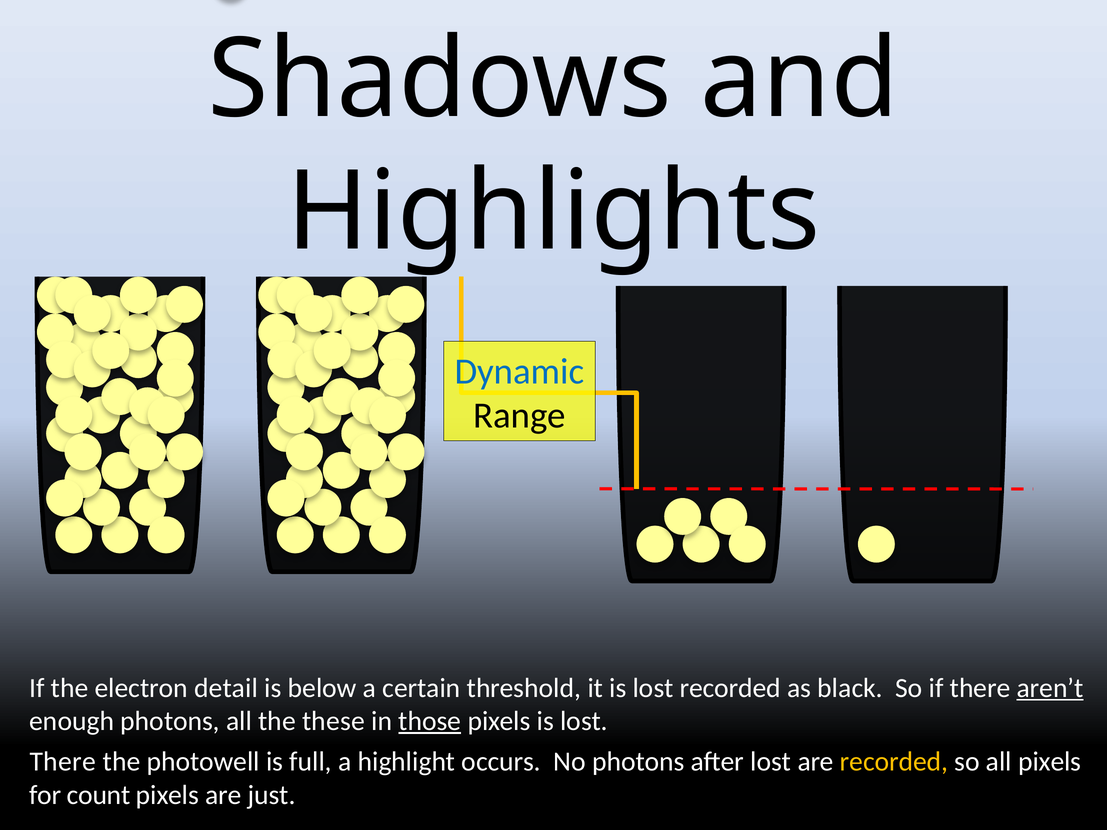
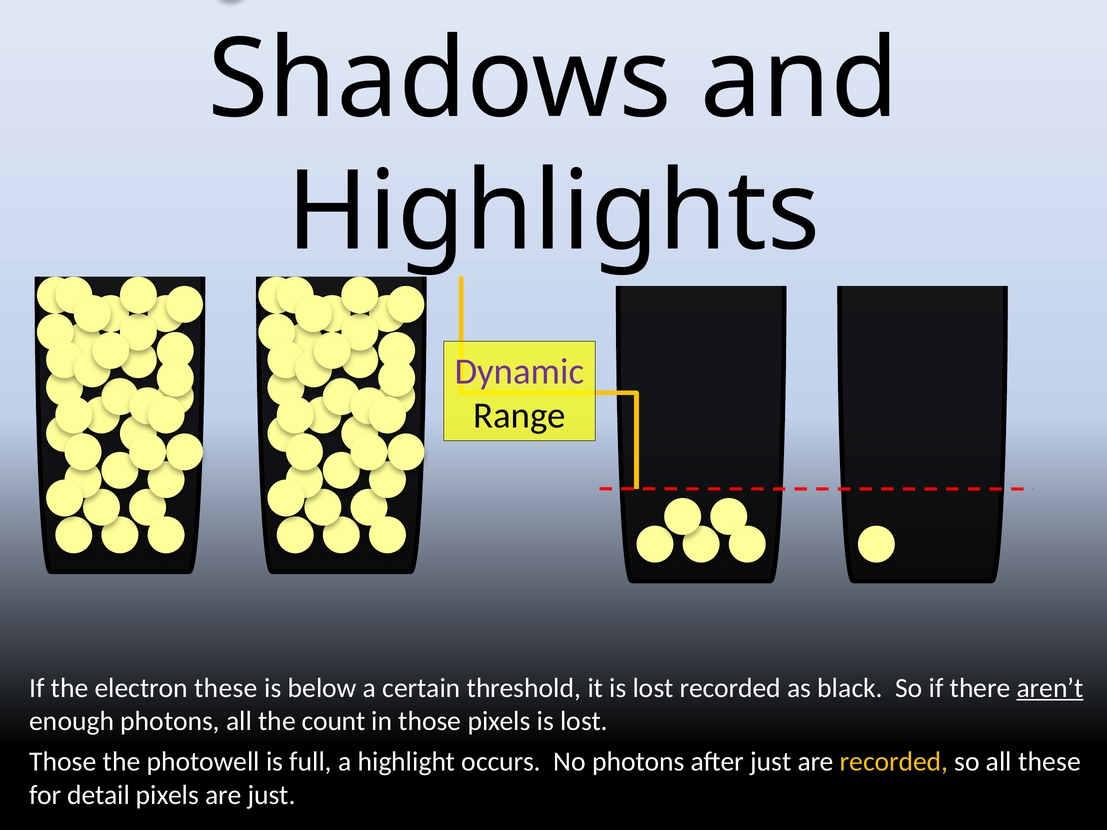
Dynamic colour: blue -> purple (520, 371)
electron detail: detail -> these (226, 688)
these: these -> count (334, 721)
those underline: present -> none (430, 721)
There: There -> Those (63, 762)
after lost: lost -> just (771, 762)
all pixels: pixels -> these (1050, 762)
count: count -> detail (99, 795)
